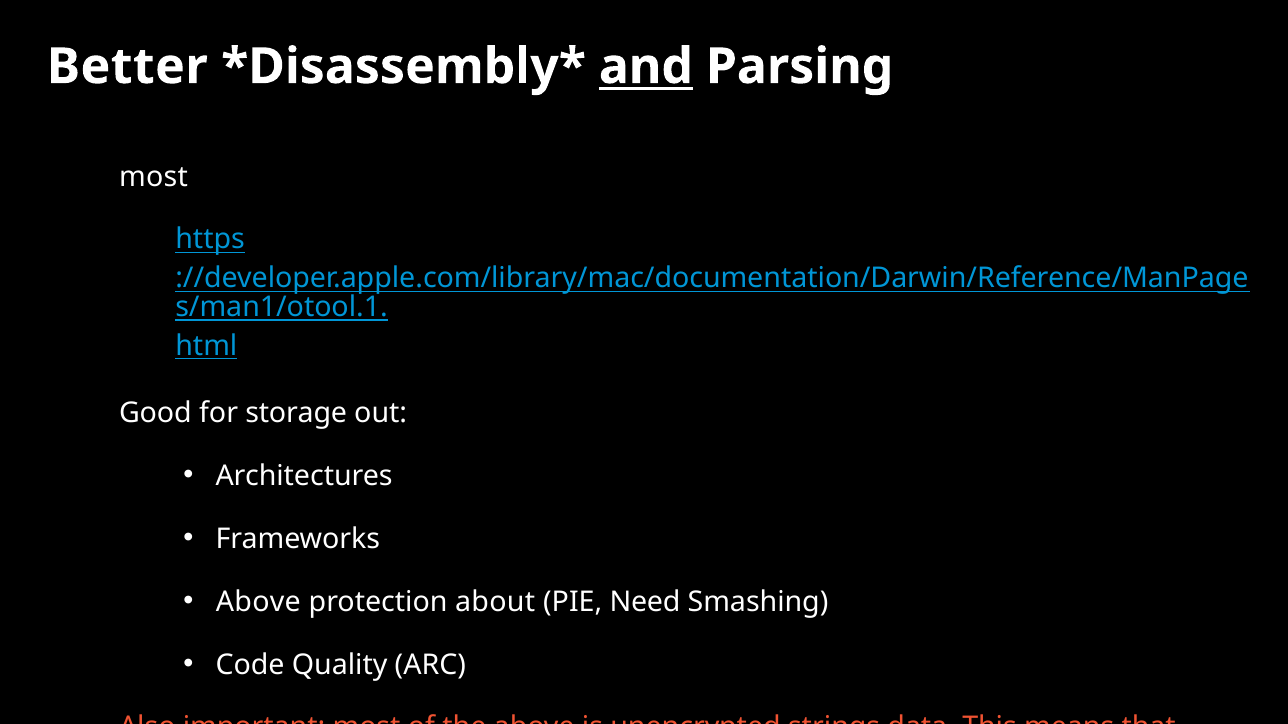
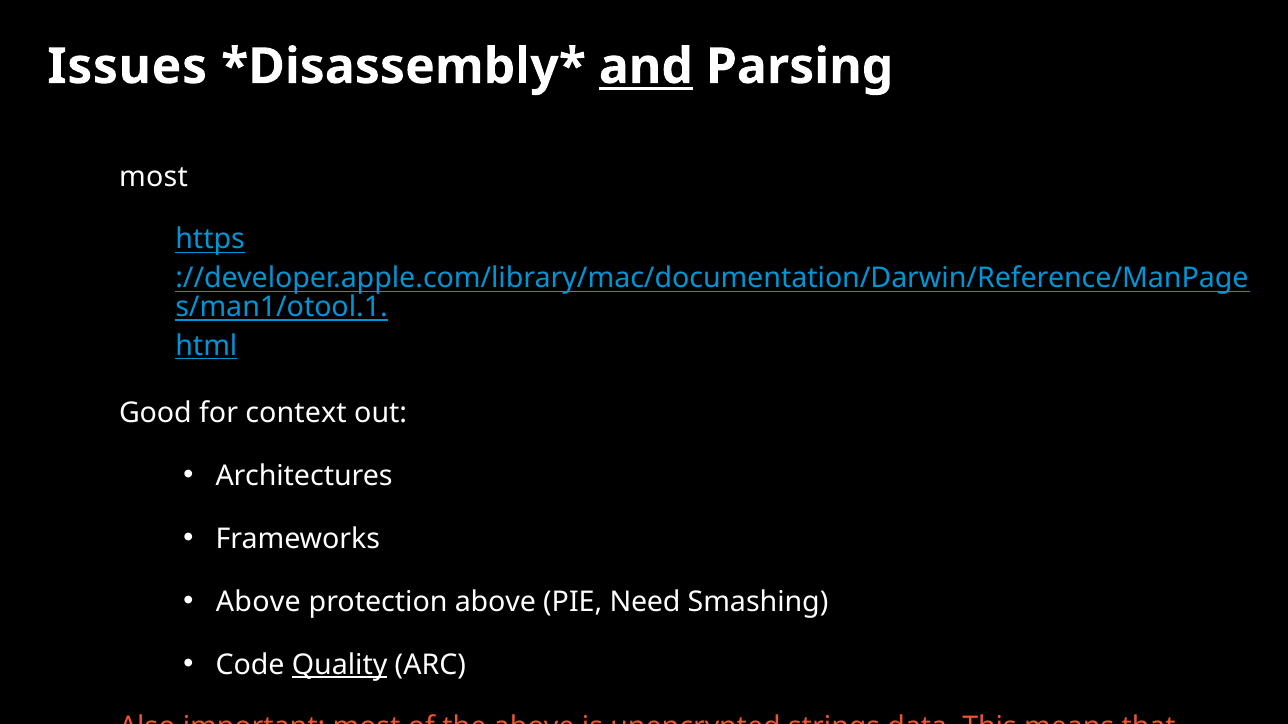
Better: Better -> Issues (127, 67)
storage: storage -> context (296, 413)
protection about: about -> above (495, 602)
Quality underline: none -> present (340, 665)
